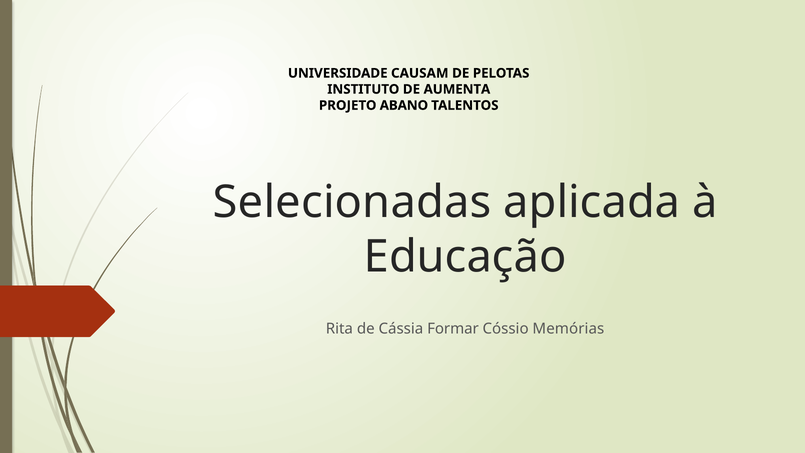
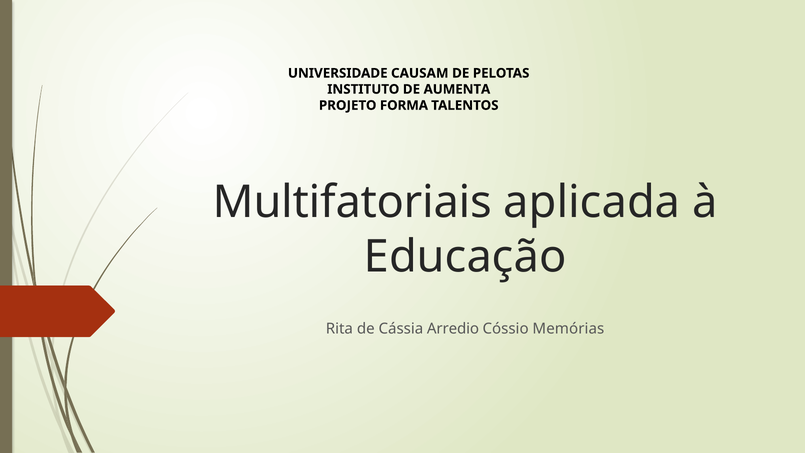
ABANO: ABANO -> FORMA (404, 105)
Selecionadas: Selecionadas -> Multifatoriais (352, 202)
Formar: Formar -> Arredio (453, 329)
